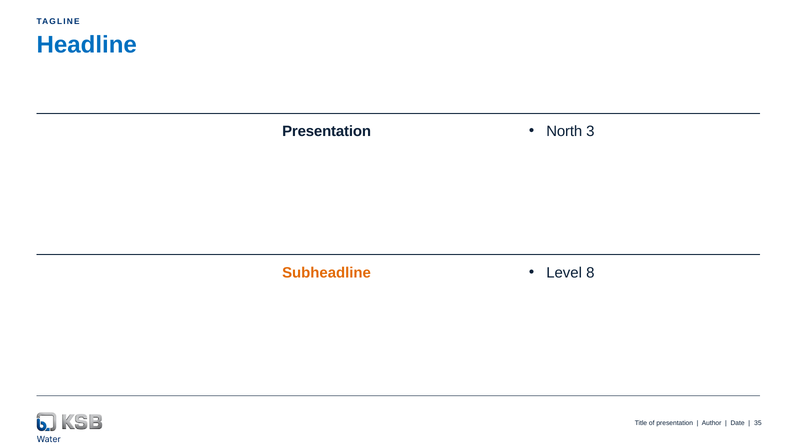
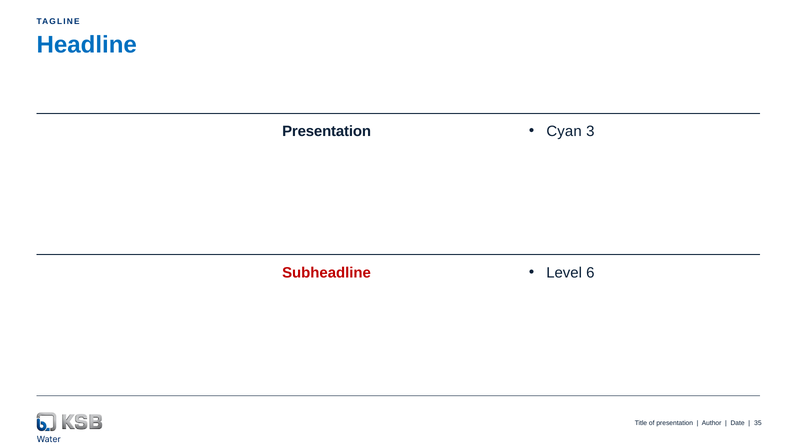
North: North -> Cyan (564, 131)
Subheadline colour: orange -> red (327, 273)
8: 8 -> 6 (590, 273)
